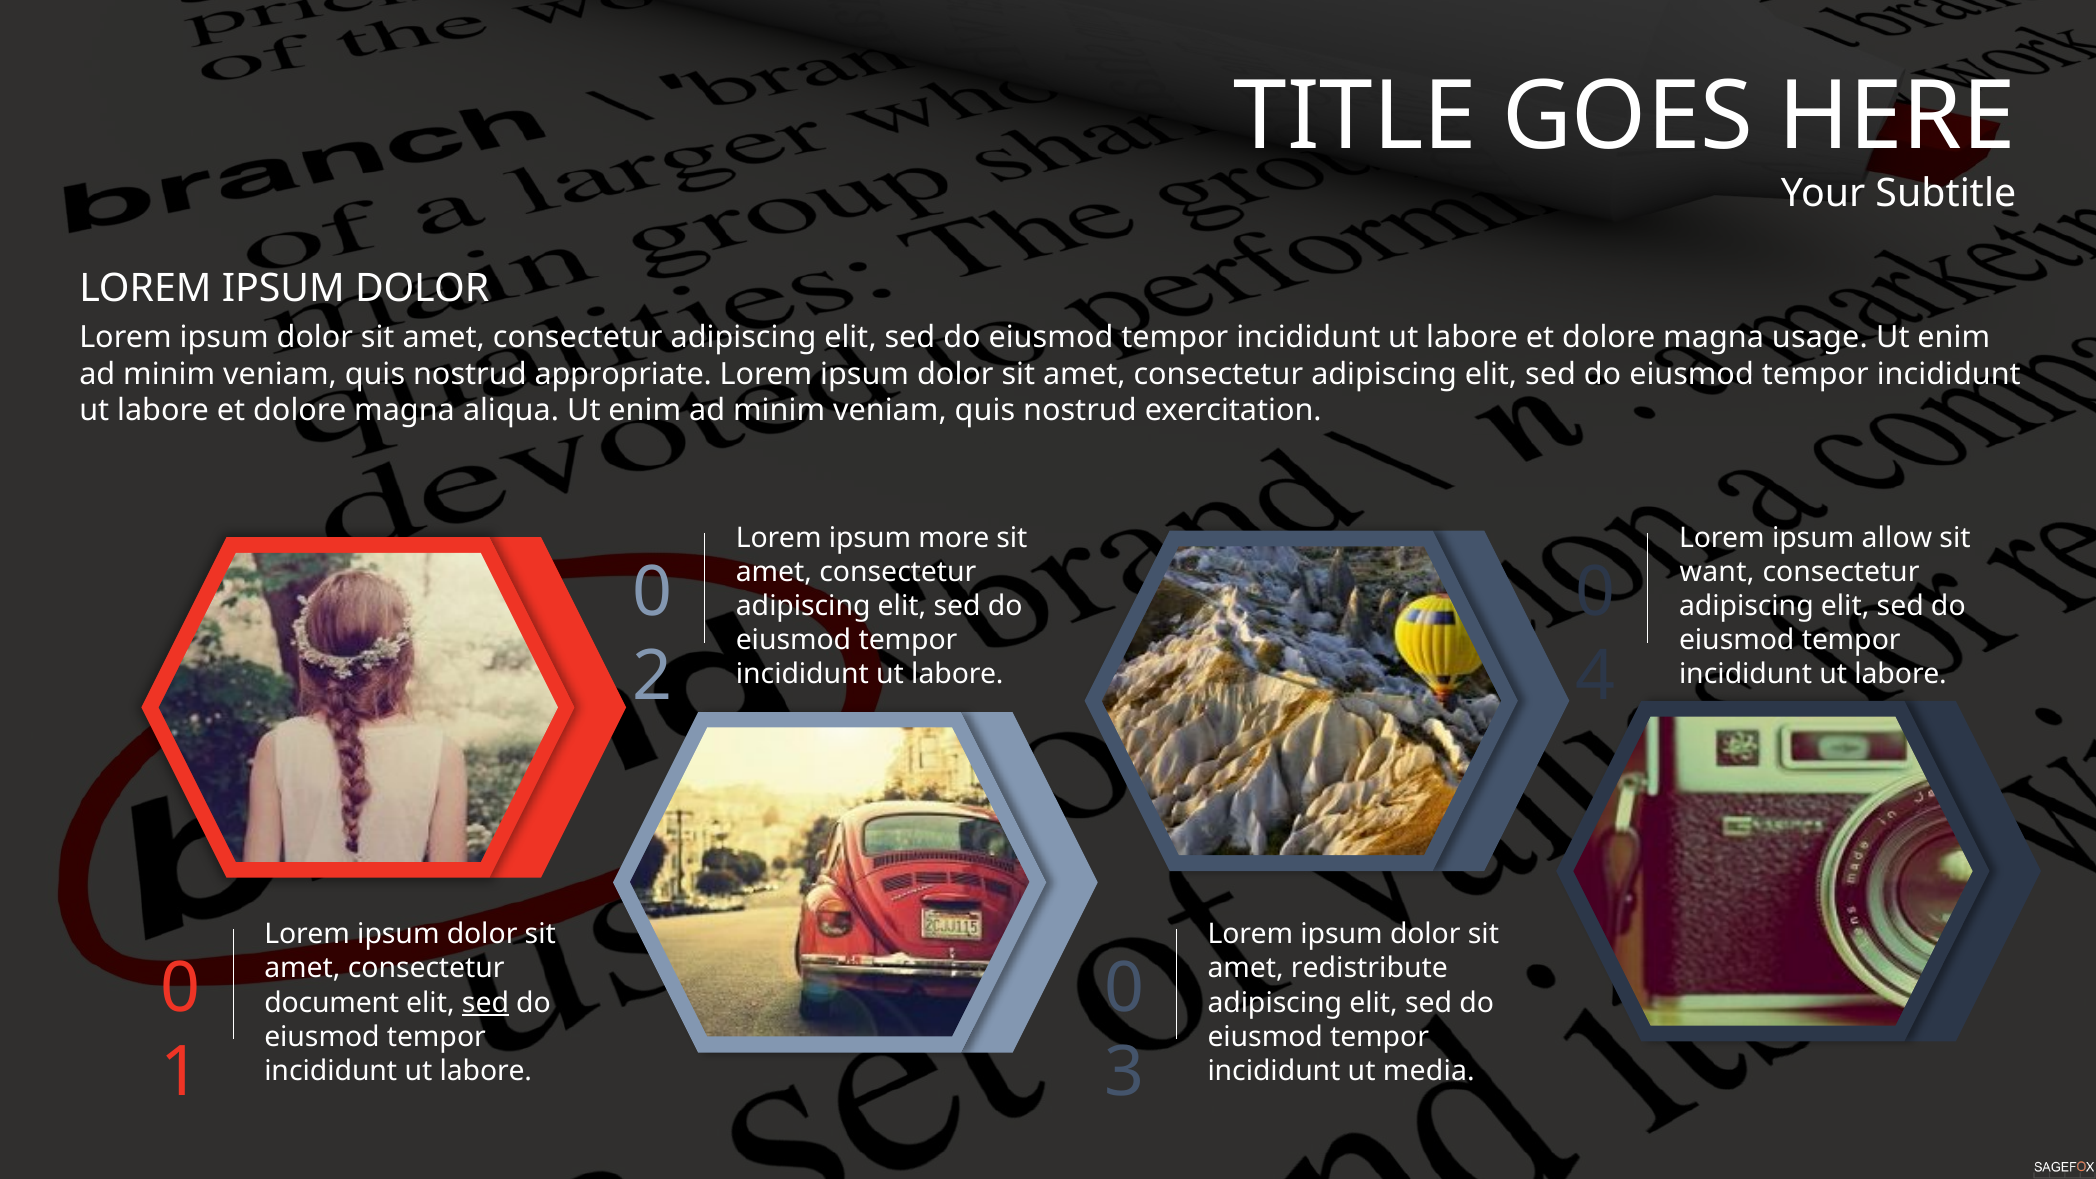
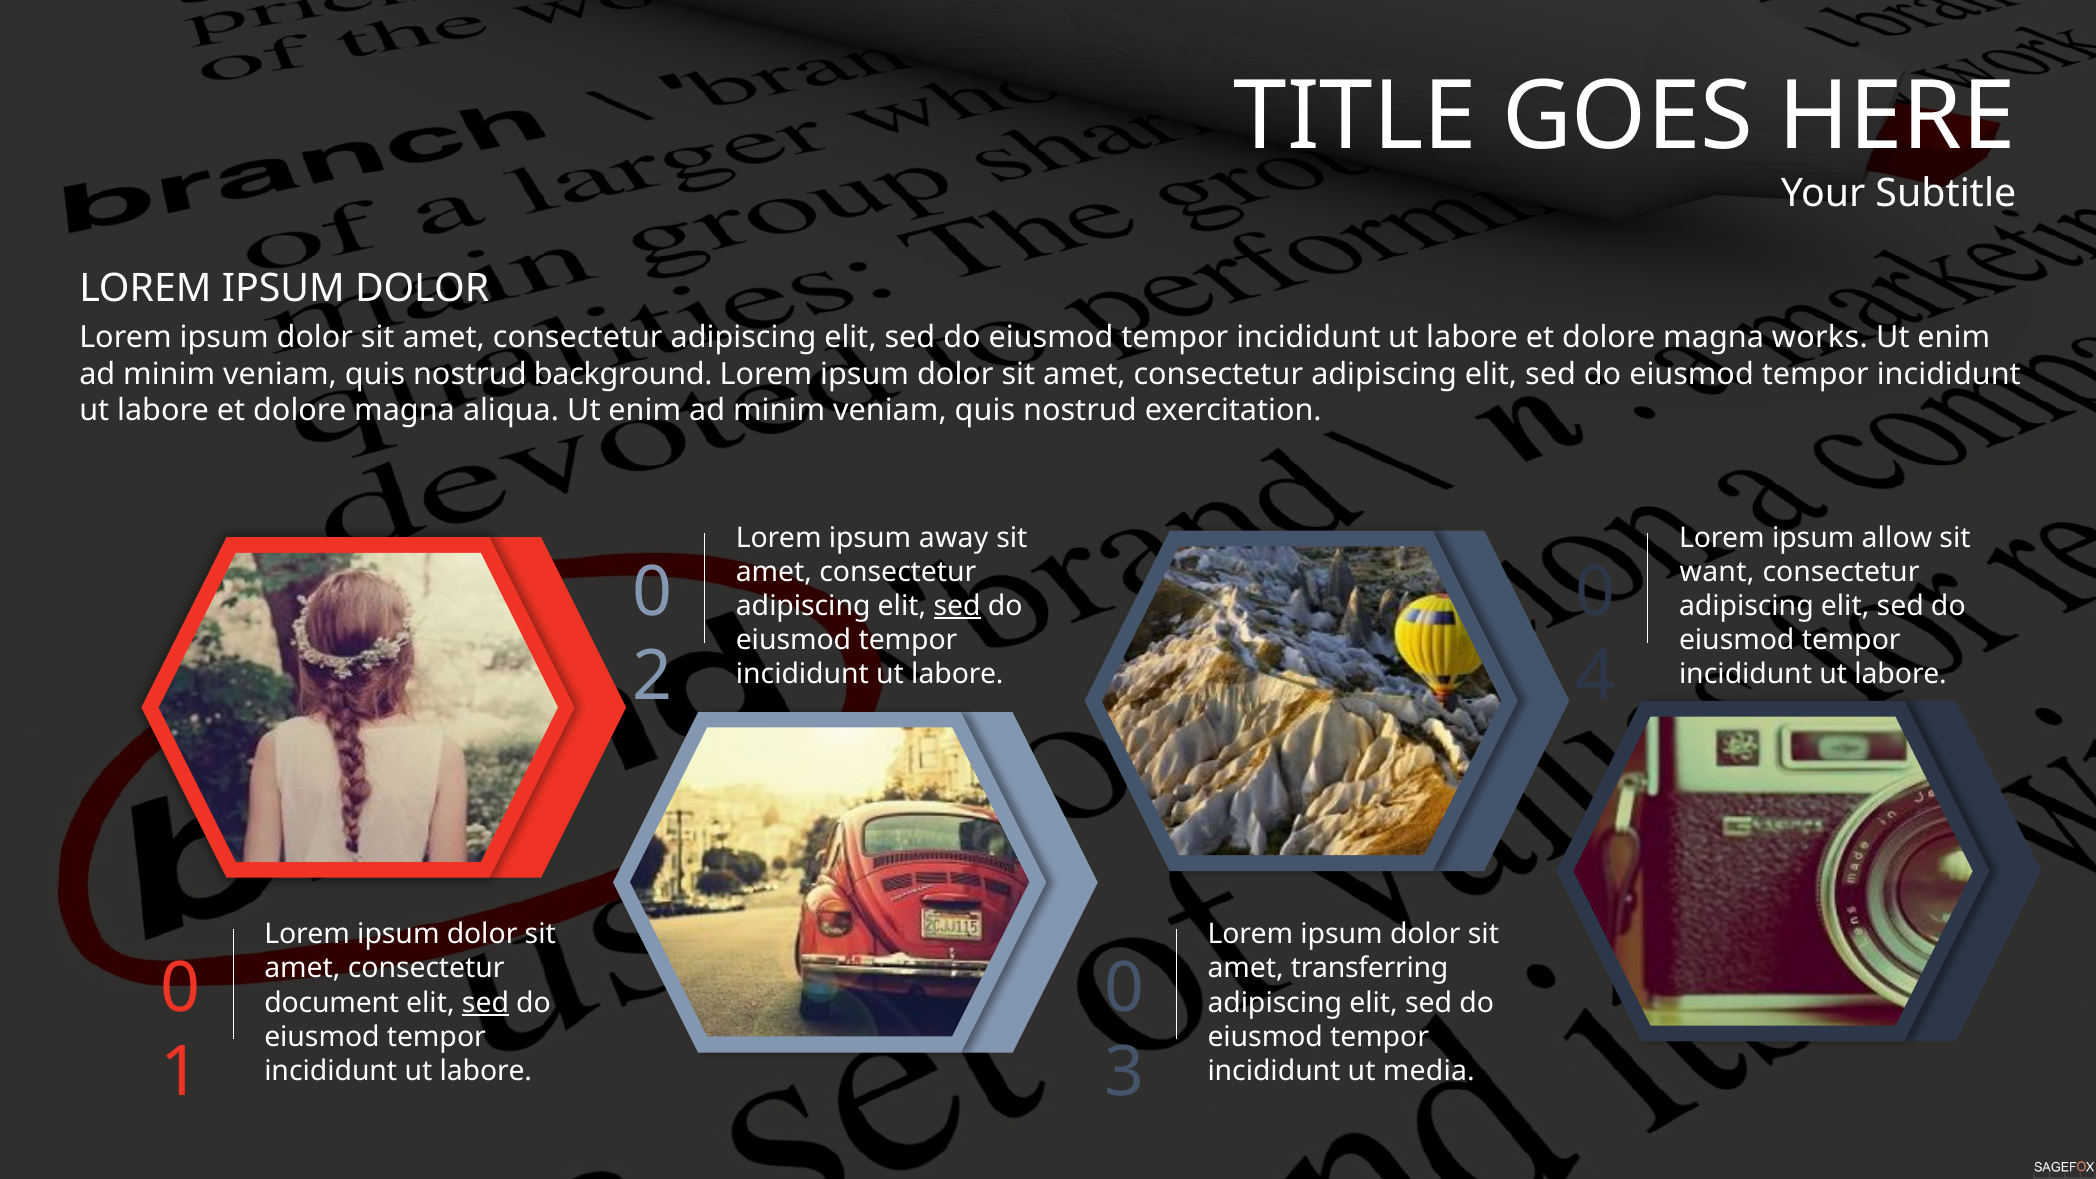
usage: usage -> works (1820, 337)
appropriate: appropriate -> background (623, 374)
more: more -> away (954, 538)
sed underline: none -> present (957, 606)
redistribute: redistribute -> transferring (1370, 969)
